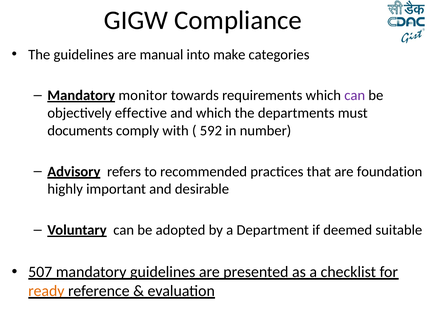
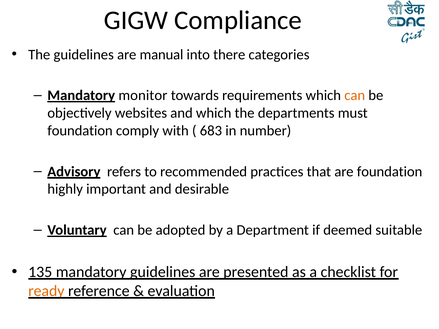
make: make -> there (229, 55)
can colour: purple -> orange (355, 96)
effective: effective -> websites (141, 113)
documents: documents -> foundation (80, 131)
592: 592 -> 683 (211, 131)
507: 507 -> 135 (40, 272)
